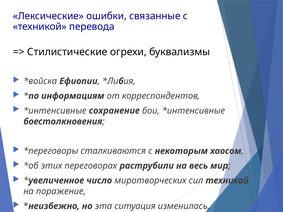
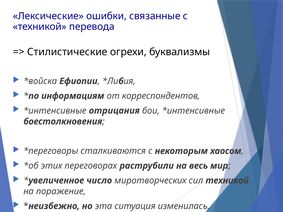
сохранение: сохранение -> отрицания (114, 111)
